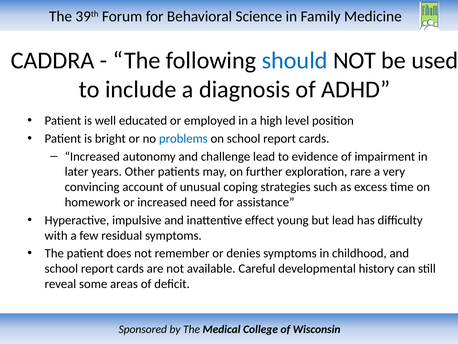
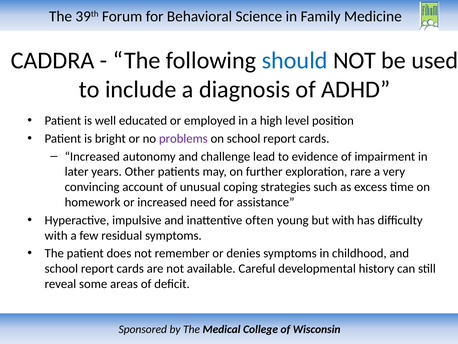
problems colour: blue -> purple (183, 138)
effect: effect -> often (260, 220)
but lead: lead -> with (343, 220)
